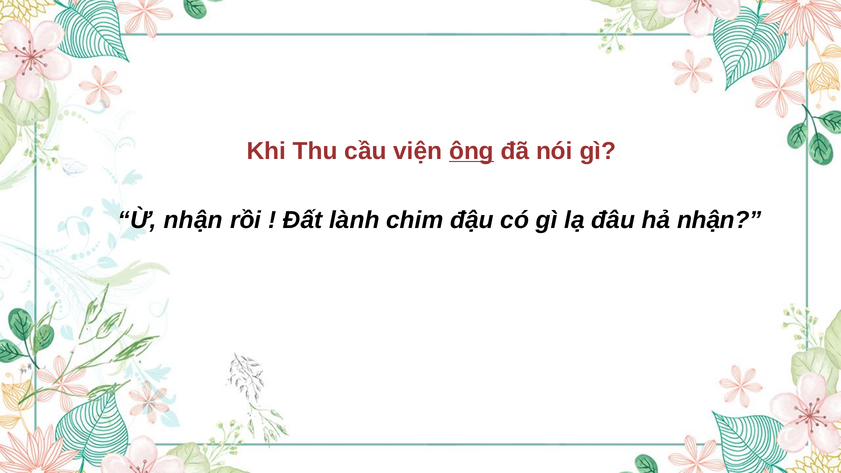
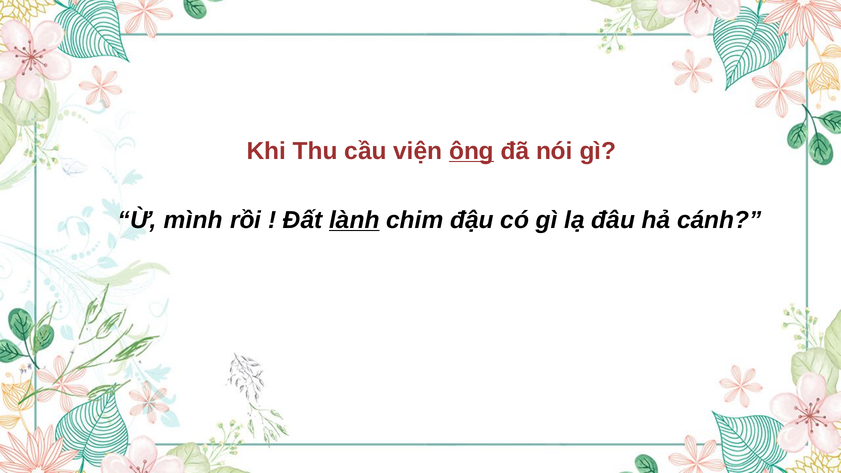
Ừ nhận: nhận -> mình (193, 220)
lành underline: none -> present (354, 220)
hả nhận: nhận -> cánh (719, 220)
